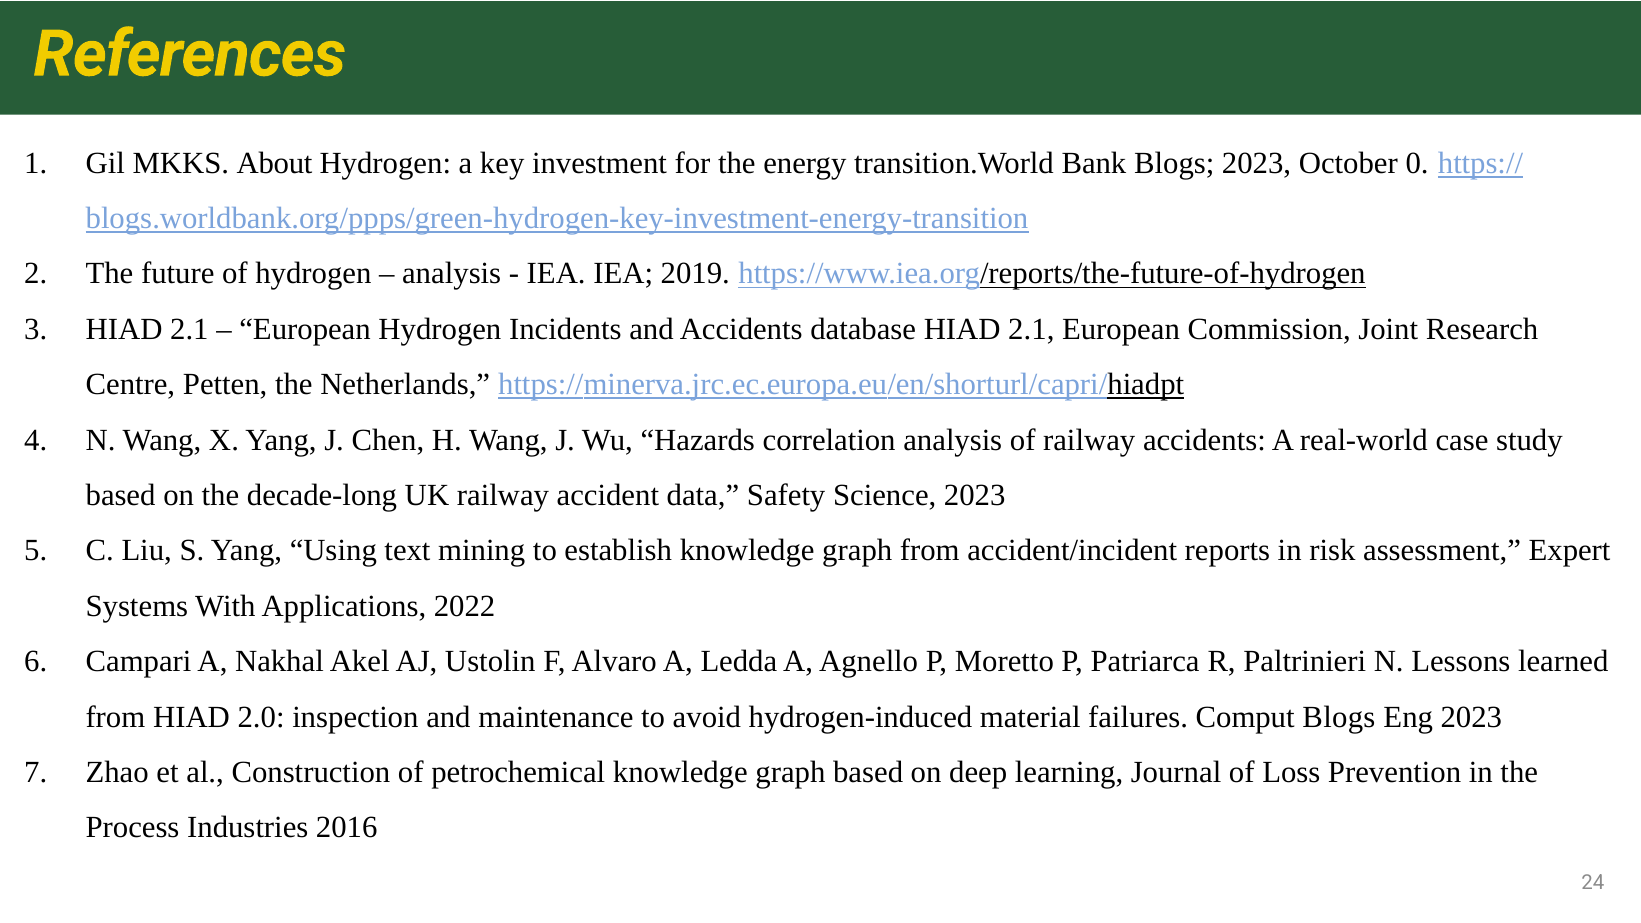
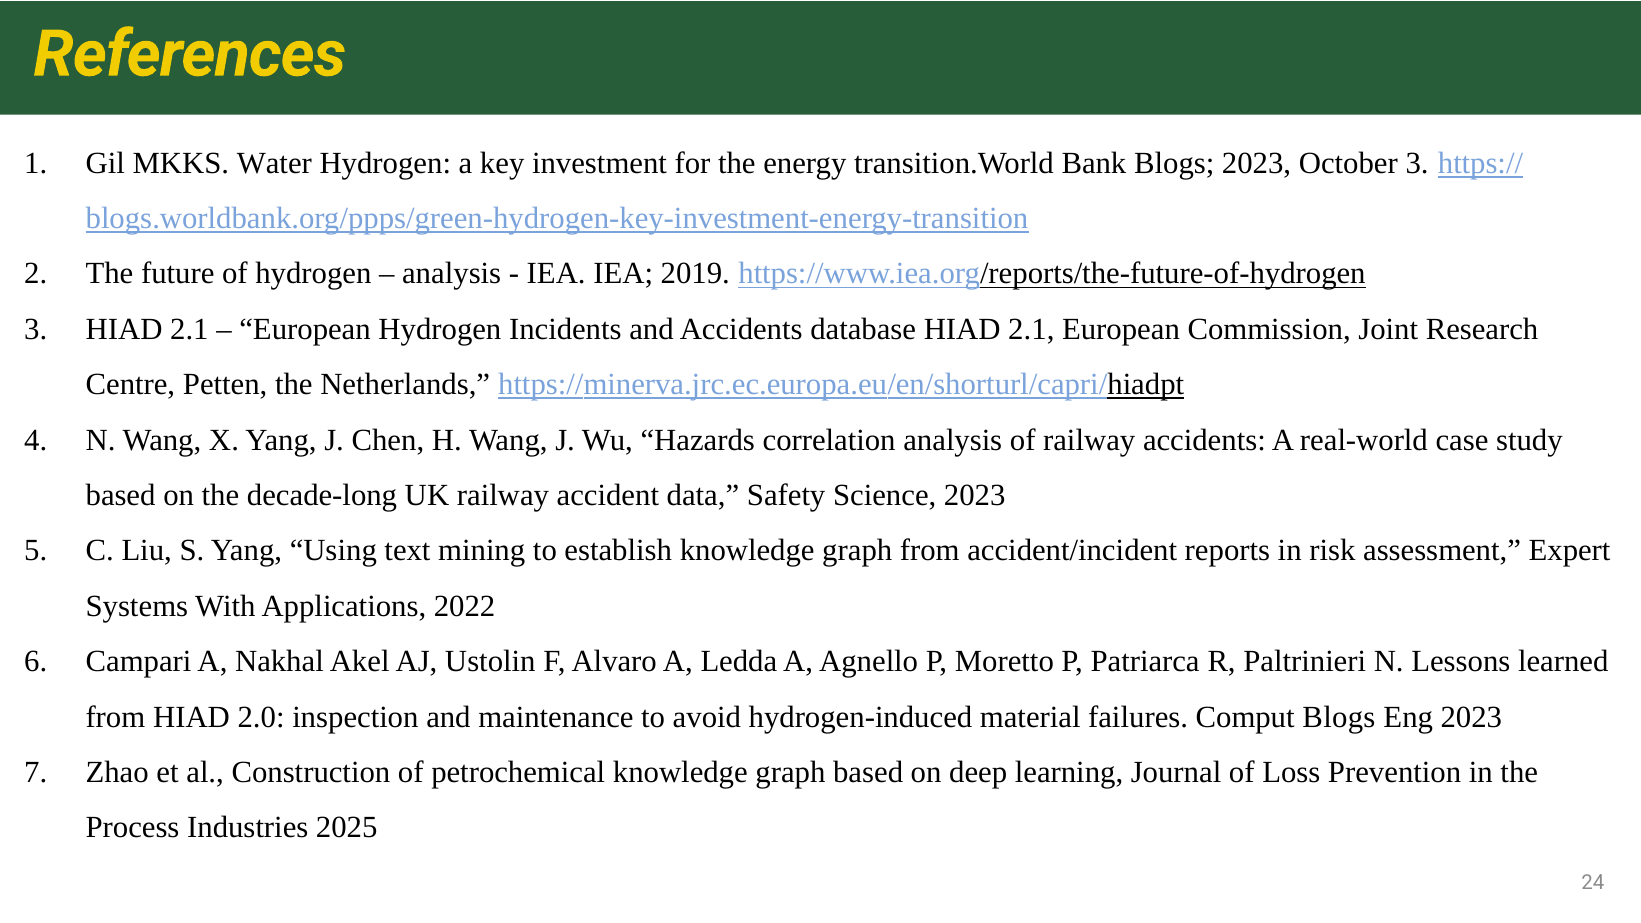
About: About -> Water (274, 163)
October 0: 0 -> 3 (1417, 163)
2016: 2016 -> 2025 (347, 828)
